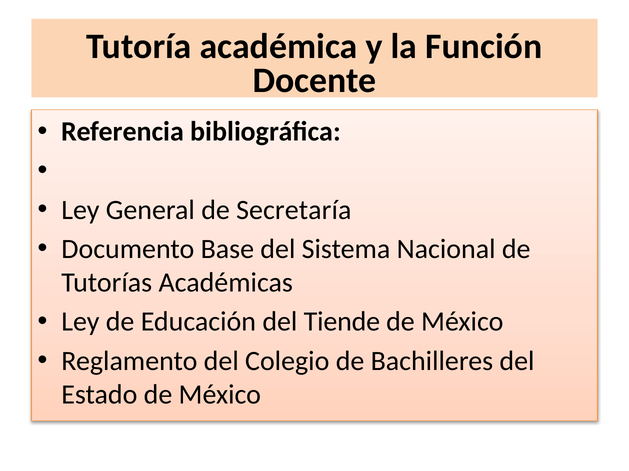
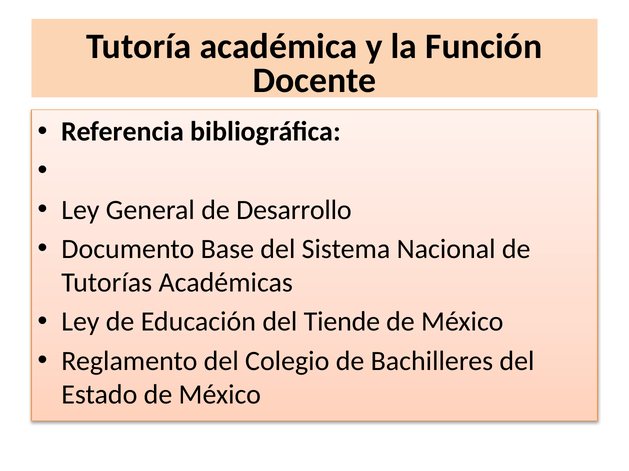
Secretaría: Secretaría -> Desarrollo (294, 210)
